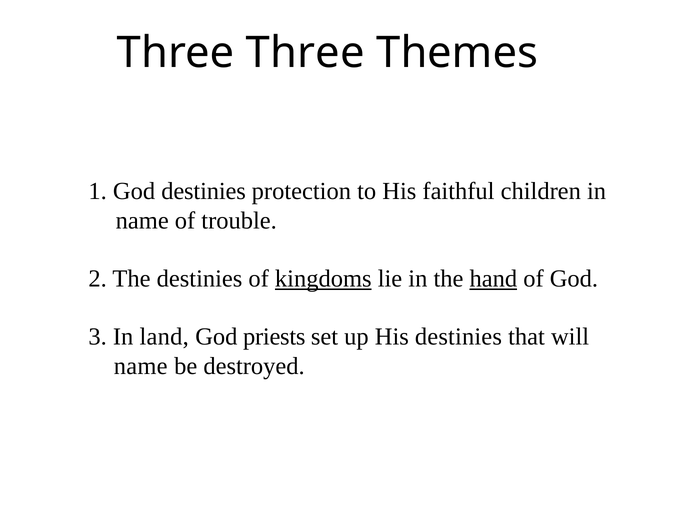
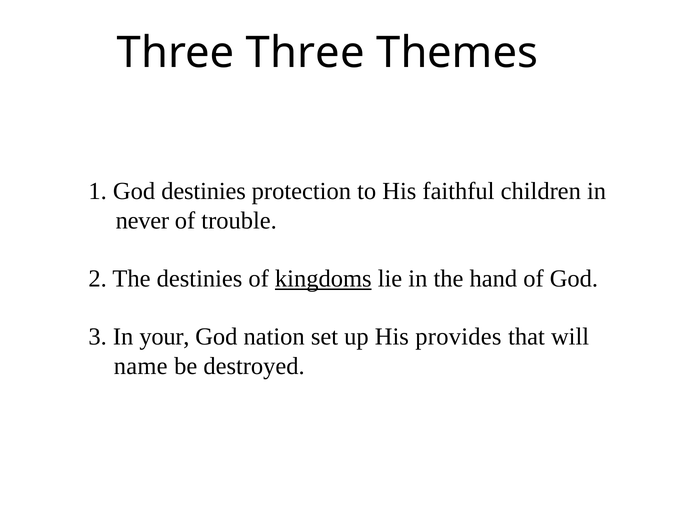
name: name -> never (142, 220)
hand underline: present -> none (493, 278)
land: land -> your (164, 336)
priests: priests -> nation (274, 336)
His destinies: destinies -> provides (458, 336)
